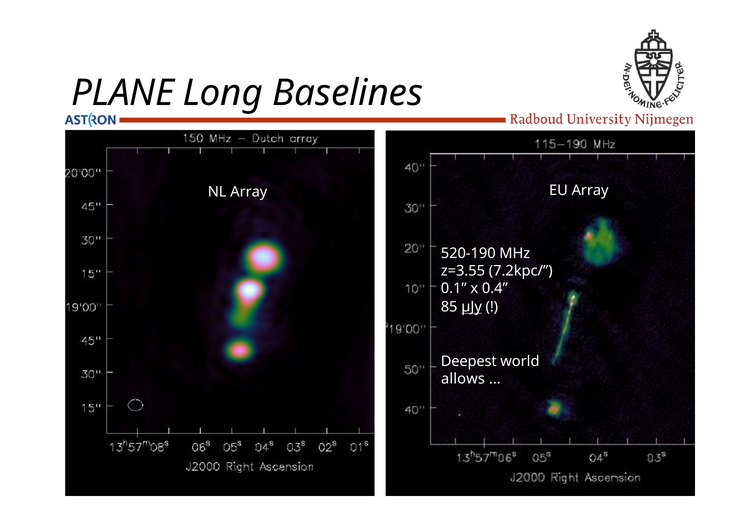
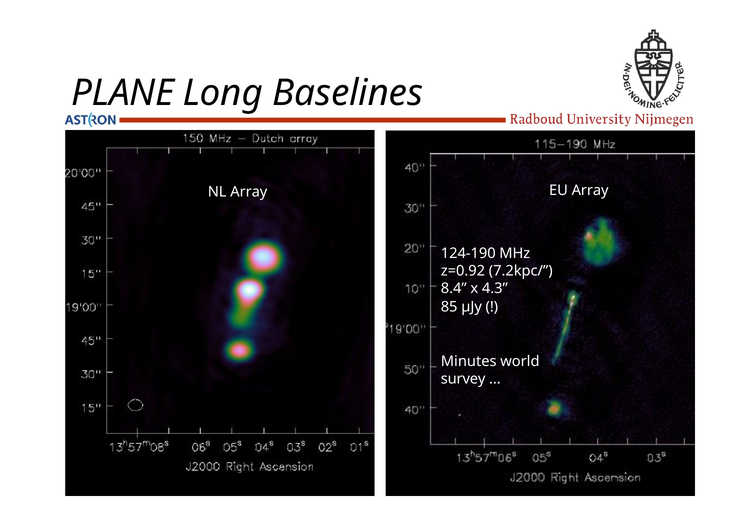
520-190: 520-190 -> 124-190 (468, 254)
z=3.55: z=3.55 -> z=0.92 (463, 271)
0.1: 0.1 -> 8.4 (454, 289)
0.4: 0.4 -> 4.3 (495, 289)
µJy underline: present -> none (472, 307)
Deepest: Deepest -> Minutes (469, 362)
allows: allows -> survey (463, 379)
